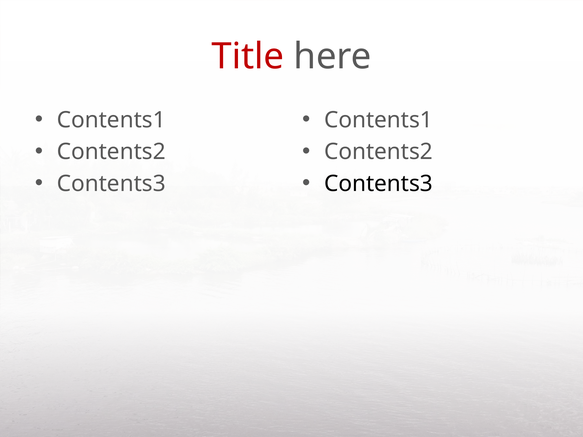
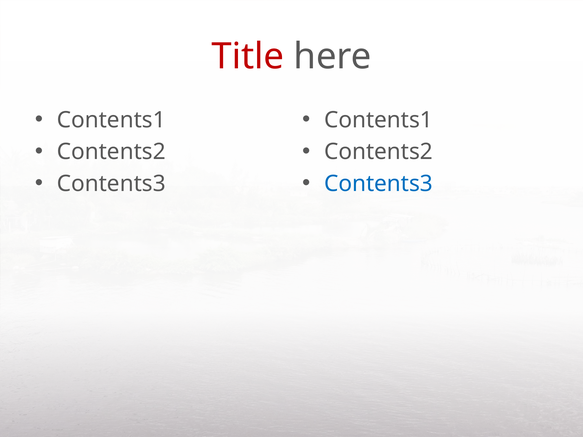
Contents3 colour: black -> blue (379, 184)
